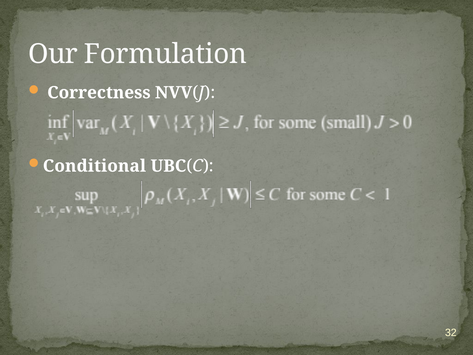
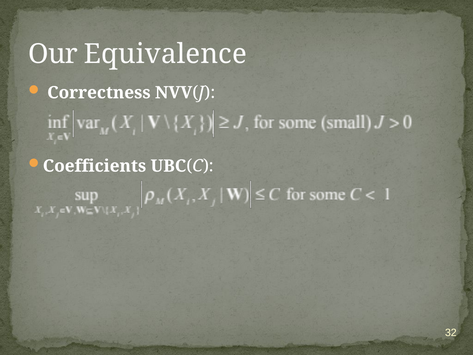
Formulation: Formulation -> Equivalence (165, 54)
Conditional: Conditional -> Coefficients (94, 166)
